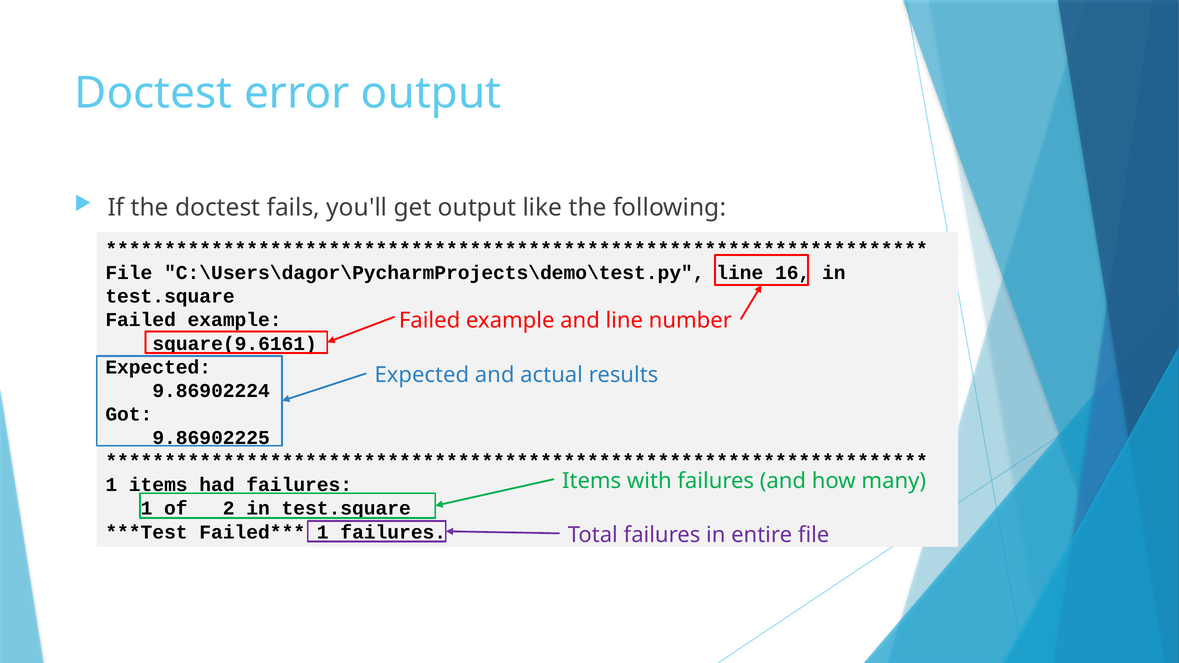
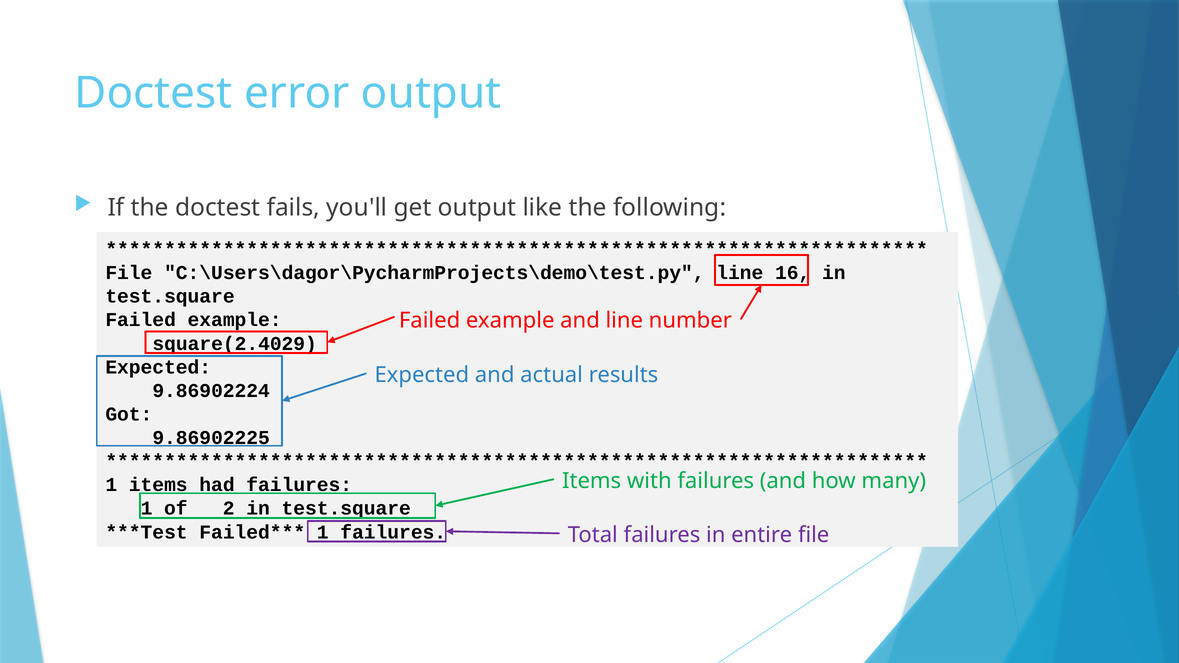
square(9.6161: square(9.6161 -> square(2.4029 (235, 344)
